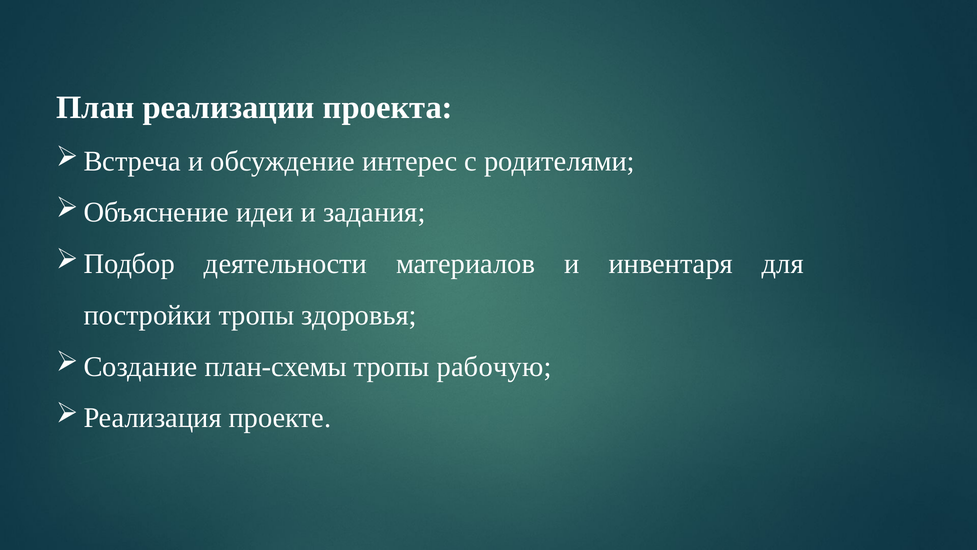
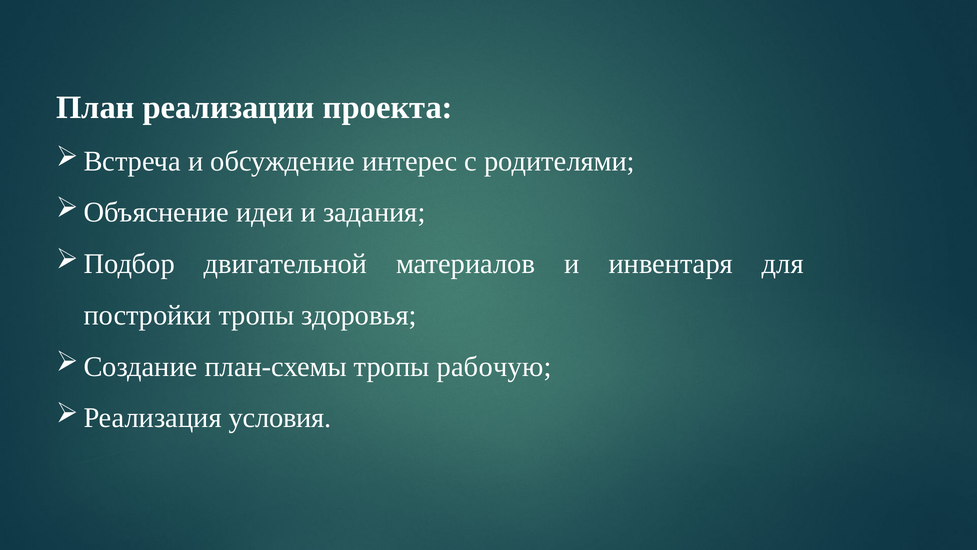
деятельности: деятельности -> двигательной (286, 264)
проекте: проекте -> условия (280, 418)
